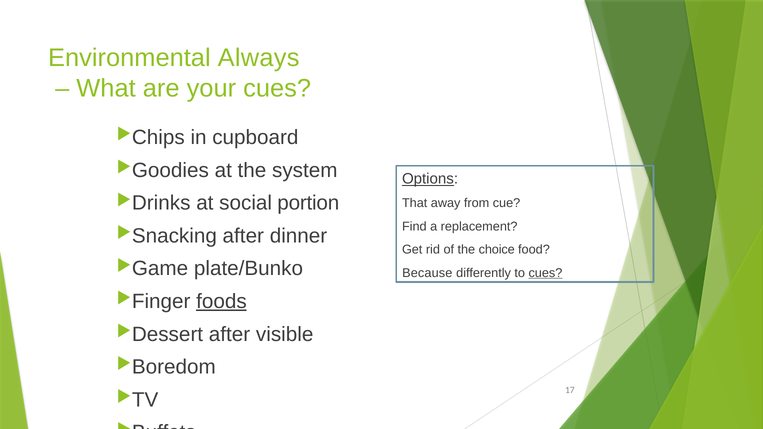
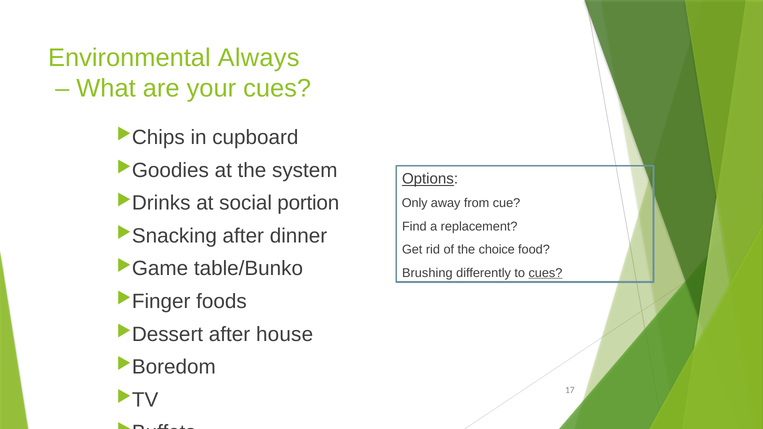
That: That -> Only (415, 203)
plate/Bunko: plate/Bunko -> table/Bunko (248, 269)
Because: Because -> Brushing (427, 273)
foods underline: present -> none (221, 302)
visible: visible -> house (285, 334)
